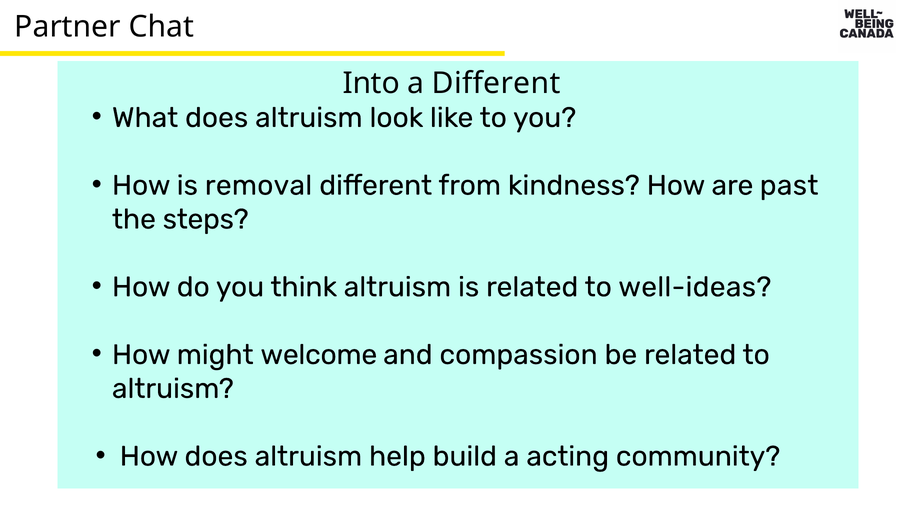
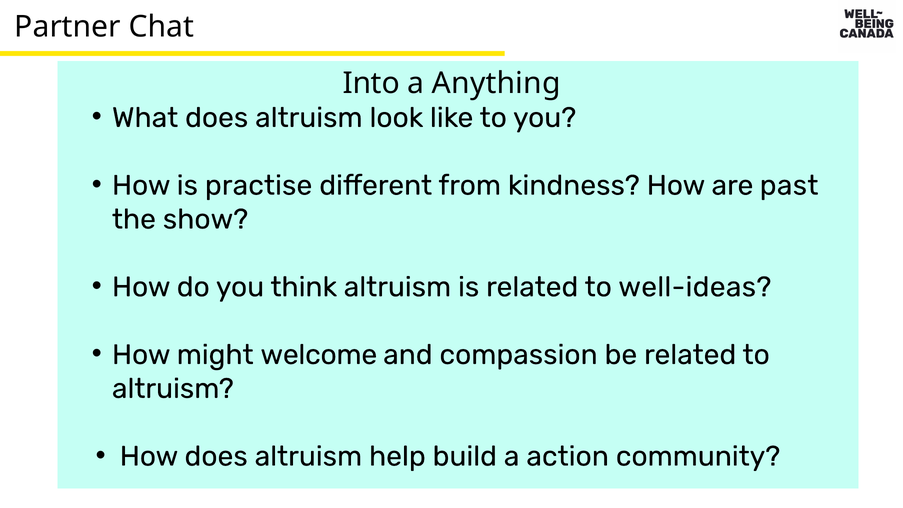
a Different: Different -> Anything (496, 83)
removal: removal -> practise (259, 185)
steps: steps -> show (206, 219)
acting: acting -> action (568, 456)
